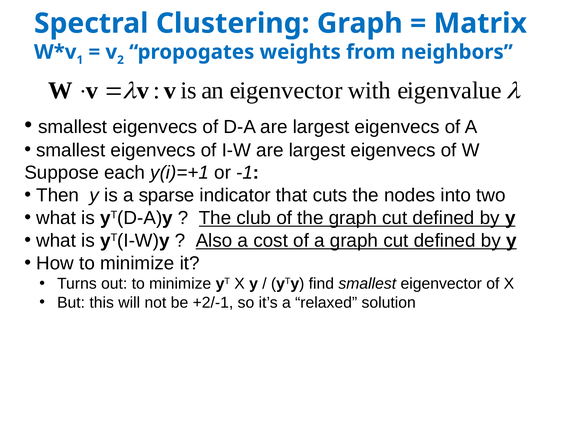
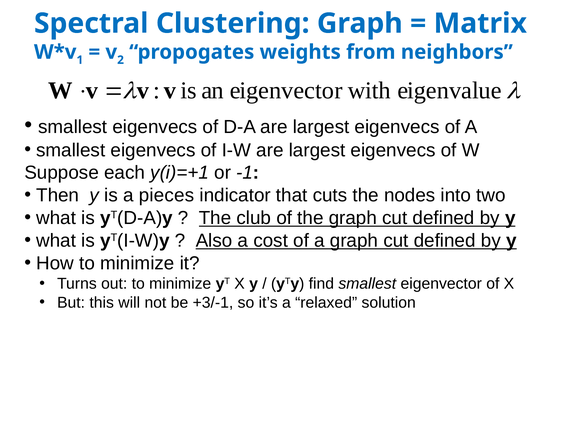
sparse: sparse -> pieces (166, 196)
+2/-1: +2/-1 -> +3/-1 (213, 303)
